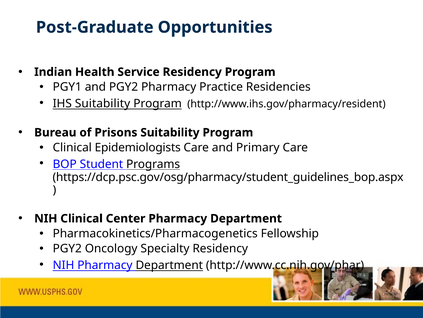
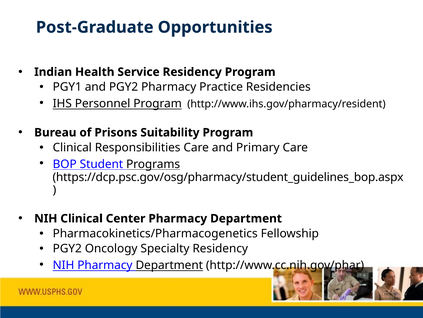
IHS Suitability: Suitability -> Personnel (103, 103)
Epidemiologists: Epidemiologists -> Responsibilities (138, 147)
